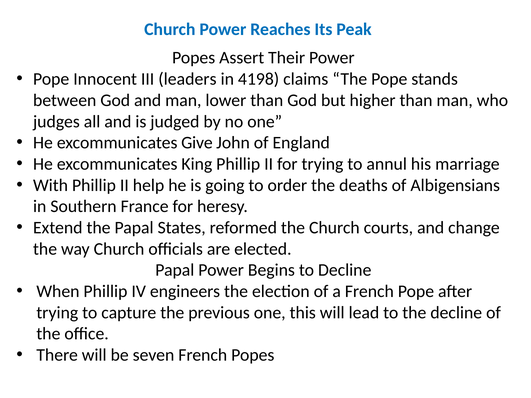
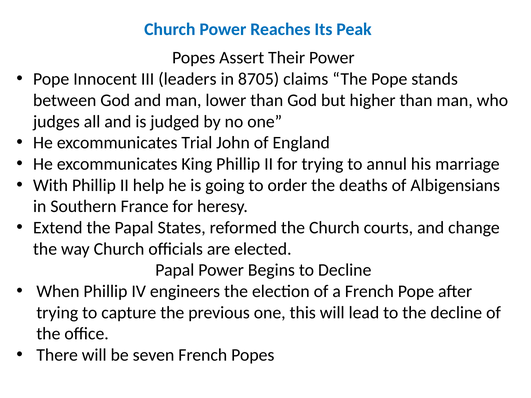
4198: 4198 -> 8705 (259, 79)
Give: Give -> Trial (197, 143)
